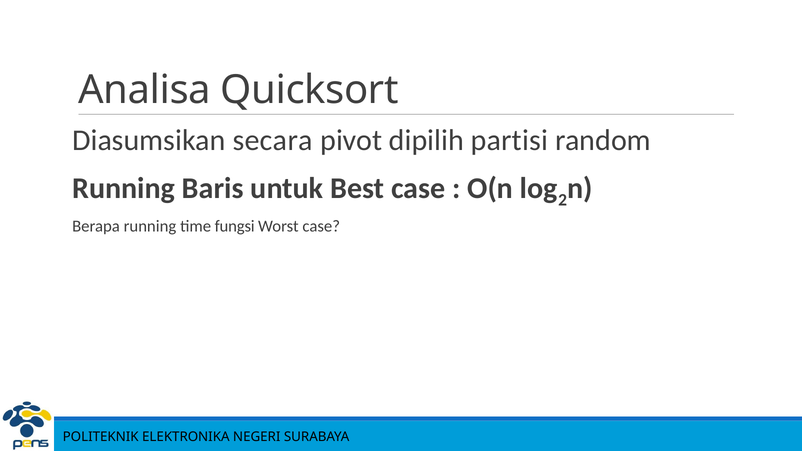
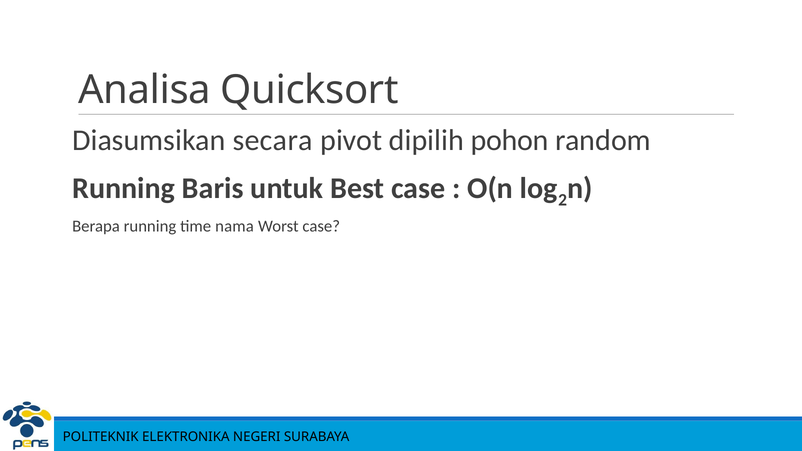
partisi: partisi -> pohon (510, 140)
fungsi: fungsi -> nama (235, 226)
